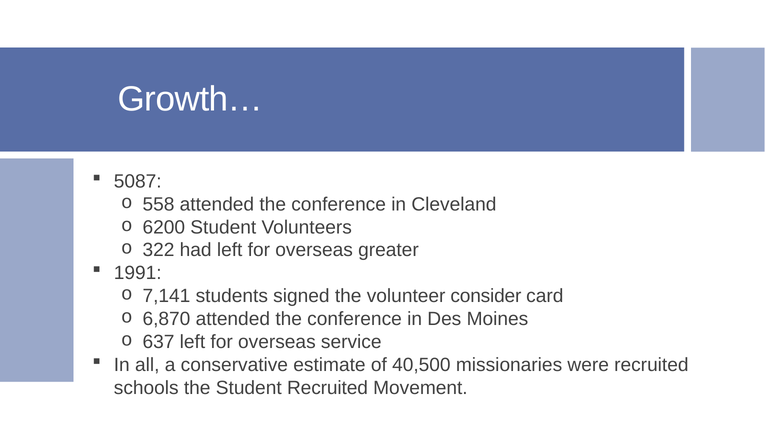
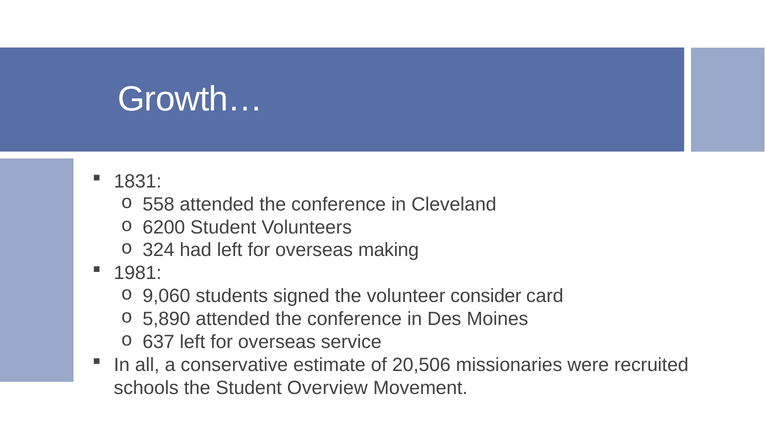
5087: 5087 -> 1831 (138, 182)
322: 322 -> 324 (158, 250)
greater: greater -> making (389, 250)
1991: 1991 -> 1981 (138, 273)
7,141: 7,141 -> 9,060 (166, 296)
6,870: 6,870 -> 5,890 (166, 319)
40,500: 40,500 -> 20,506 (421, 365)
Student Recruited: Recruited -> Overview (327, 388)
